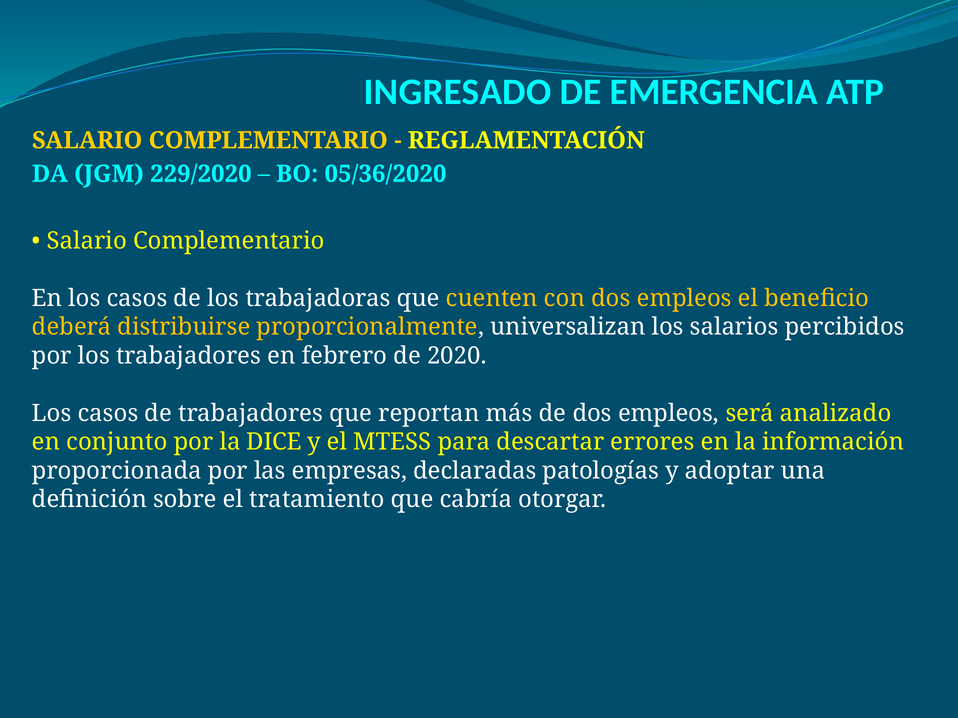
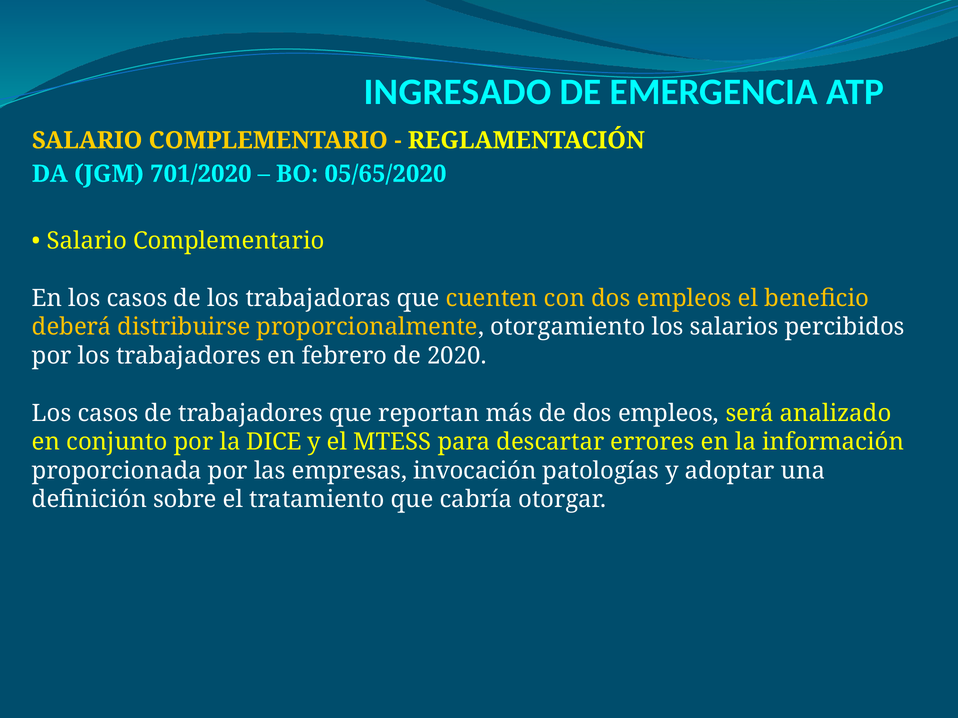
229/2020: 229/2020 -> 701/2020 (201, 174)
05/36/2020: 05/36/2020 -> 05/65/2020 (385, 174)
universalizan: universalizan -> otorgamiento (568, 327)
declaradas: declaradas -> invocación (475, 471)
